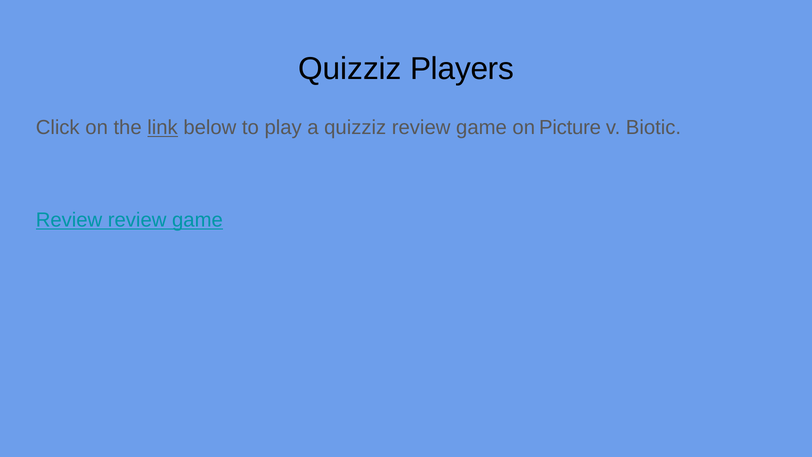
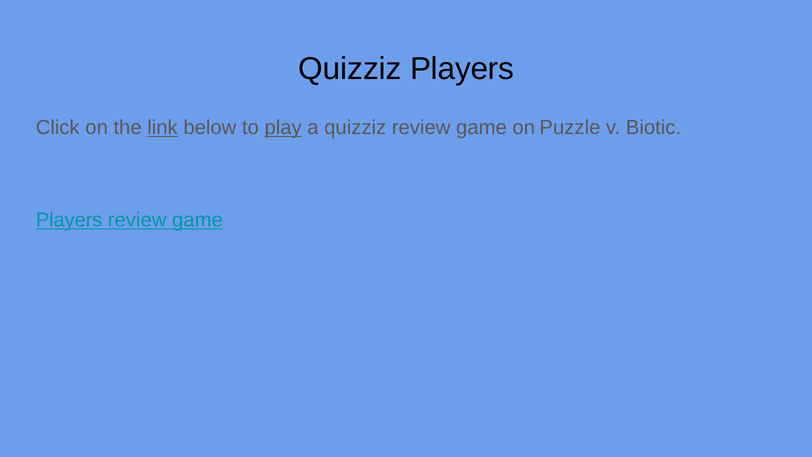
play underline: none -> present (283, 128)
Picture: Picture -> Puzzle (570, 128)
Review: Review -> Players (69, 220)
